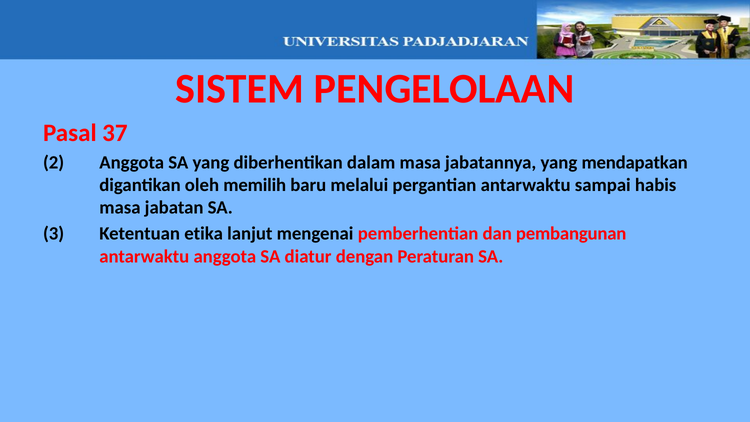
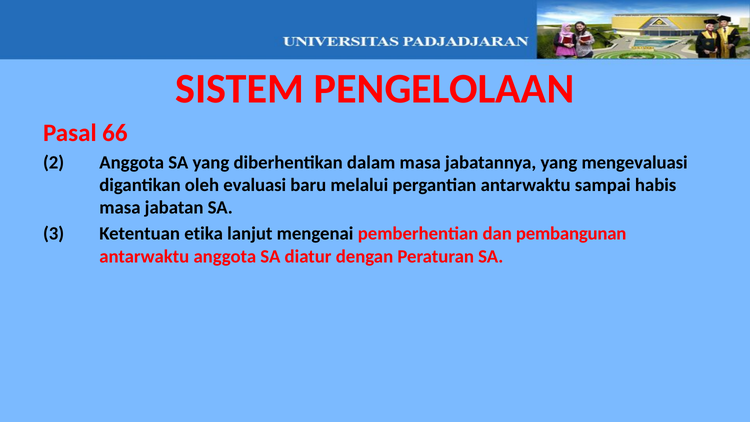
37: 37 -> 66 (115, 133)
mendapatkan: mendapatkan -> mengevaluasi (635, 162)
memilih: memilih -> evaluasi (255, 185)
